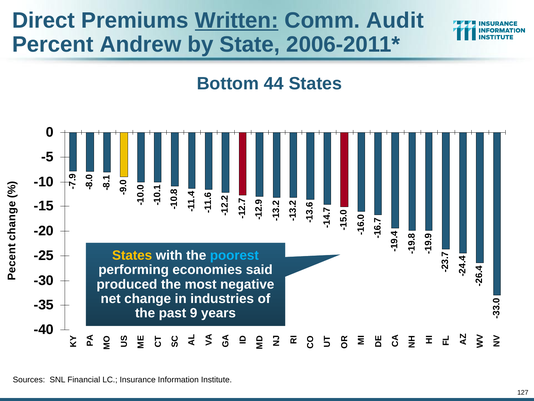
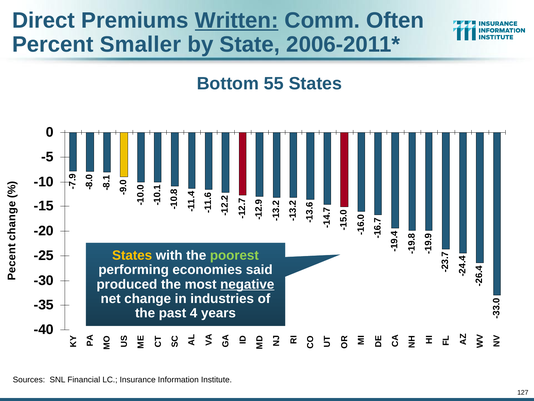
Audit: Audit -> Often (395, 20)
Andrew: Andrew -> Smaller (140, 44)
44: 44 -> 55 (274, 83)
poorest colour: light blue -> light green (234, 255)
negative underline: none -> present (247, 284)
past 9: 9 -> 4 (194, 313)
